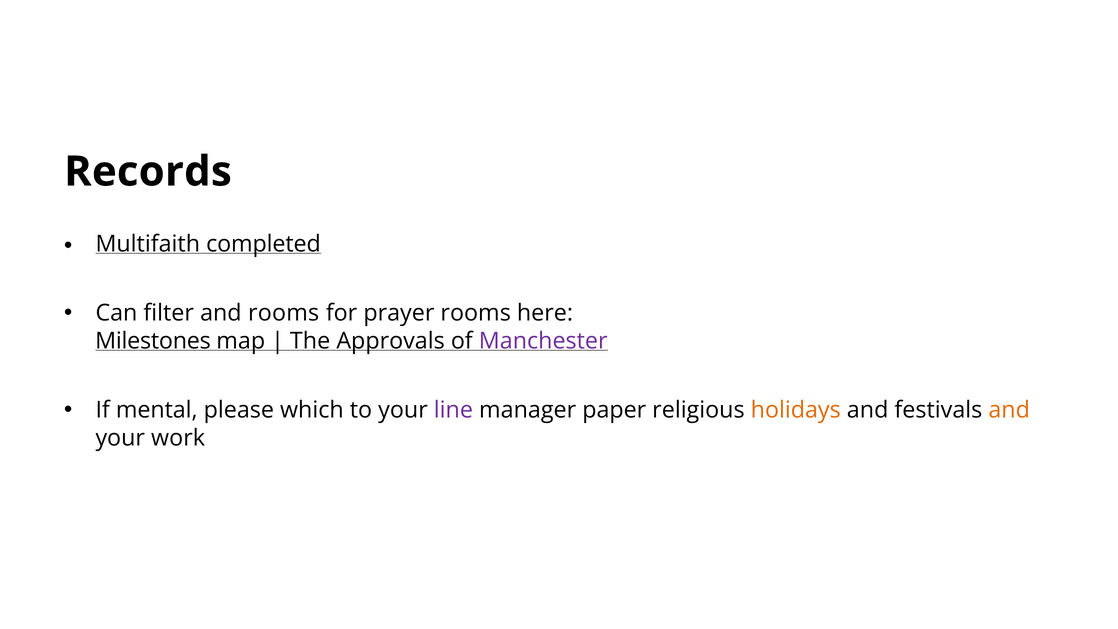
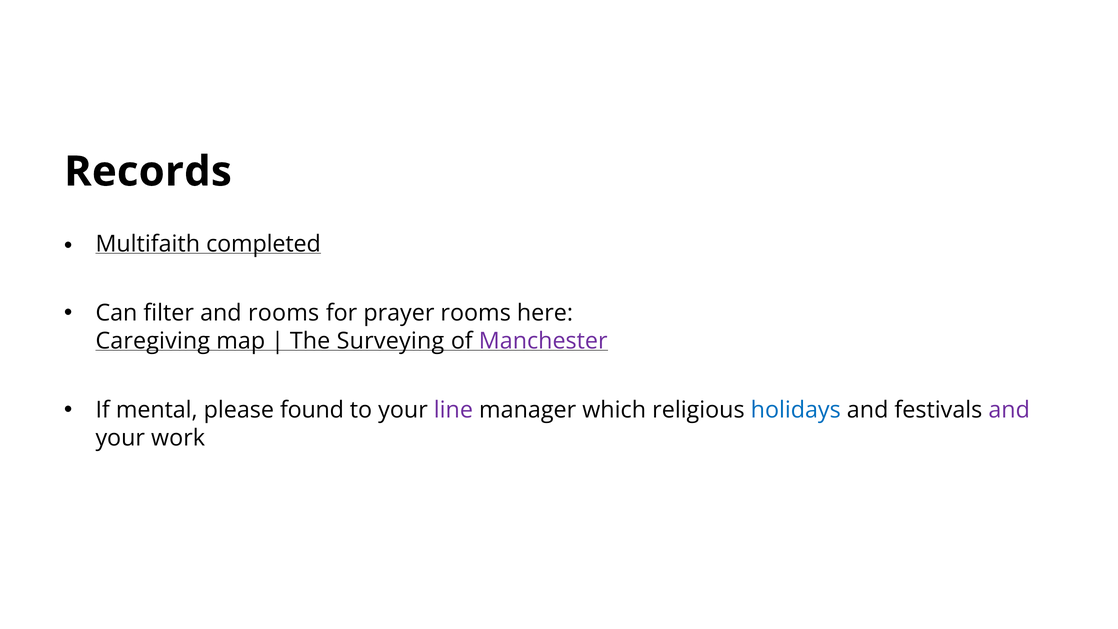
Milestones: Milestones -> Caregiving (153, 341)
Approvals: Approvals -> Surveying (390, 341)
which: which -> found (312, 410)
paper: paper -> which (614, 410)
holidays colour: orange -> blue (796, 410)
and colour: orange -> purple (1009, 410)
